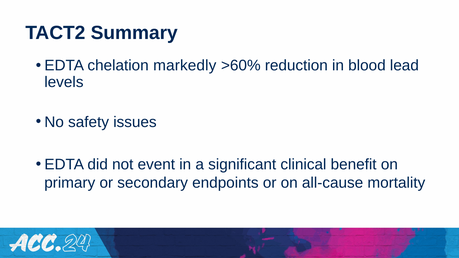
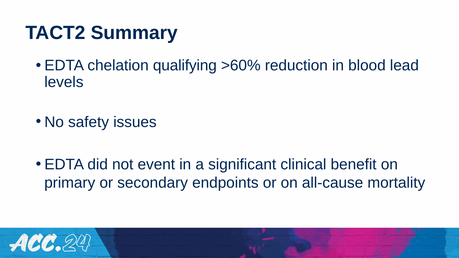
markedly: markedly -> qualifying (185, 66)
